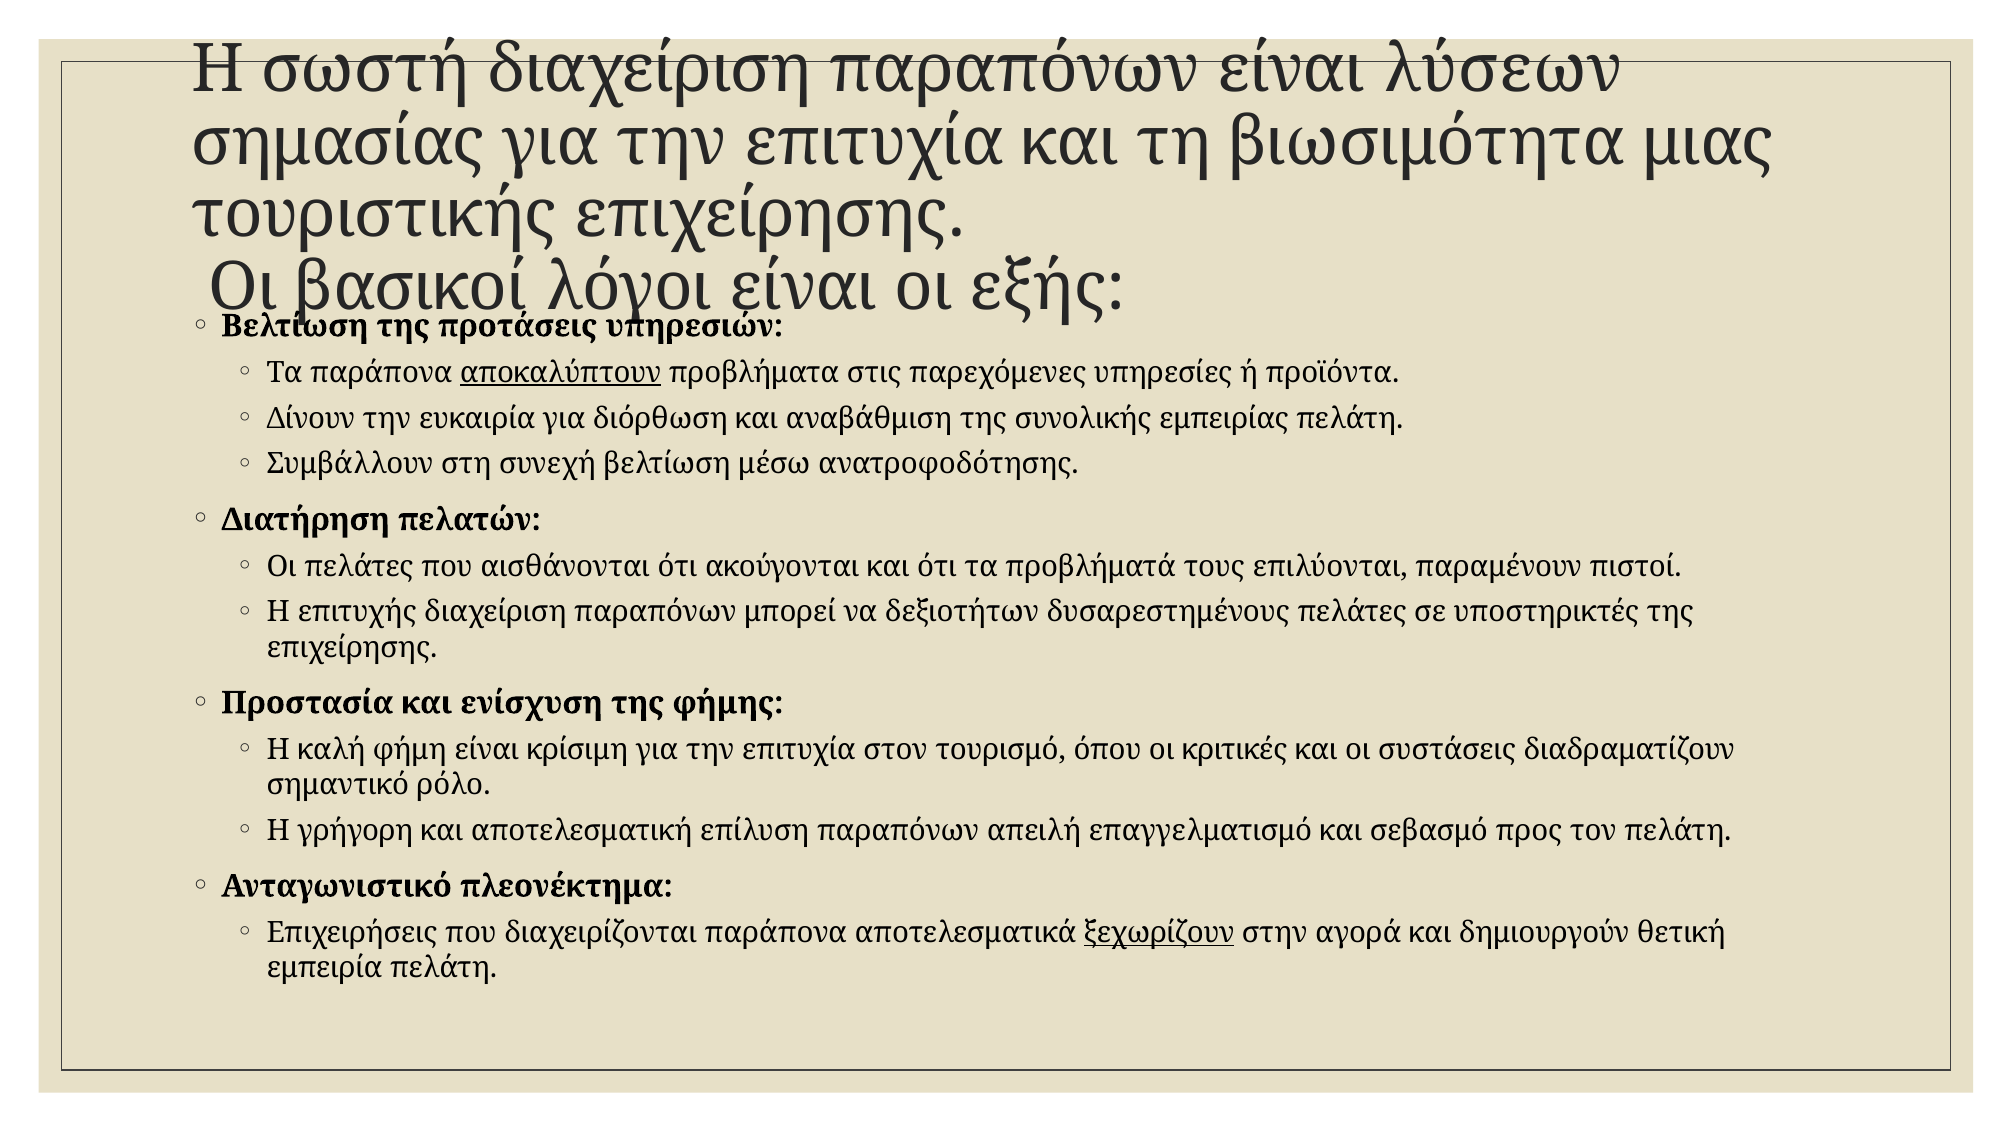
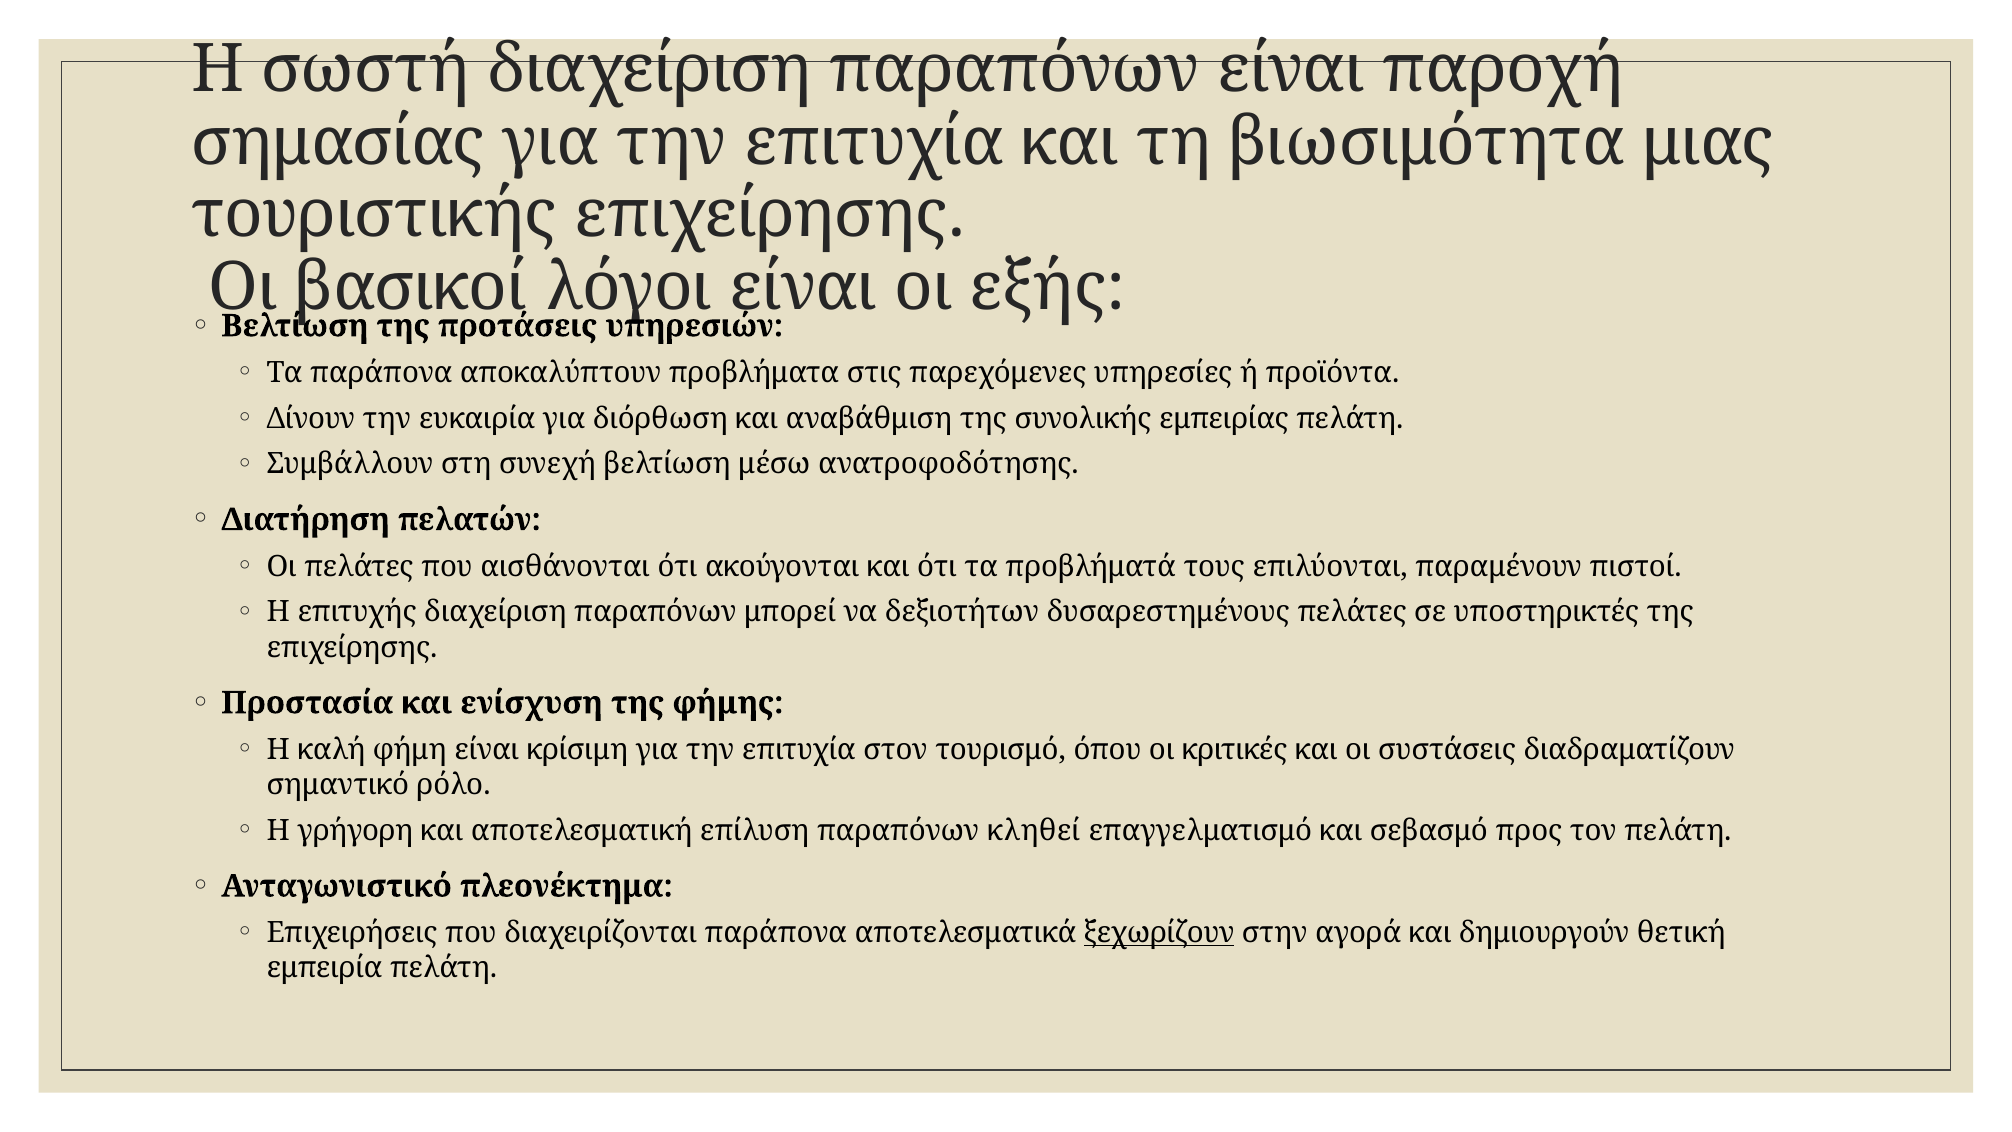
λύσεων: λύσεων -> παροχή (1503, 70)
αποκαλύπτουν underline: present -> none (561, 373)
απειλή: απειλή -> κληθεί (1034, 830)
